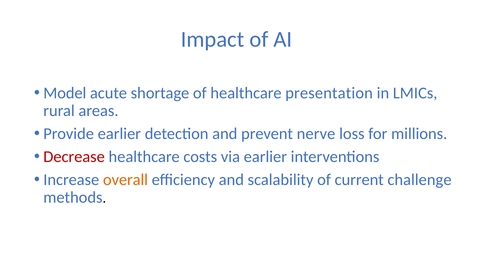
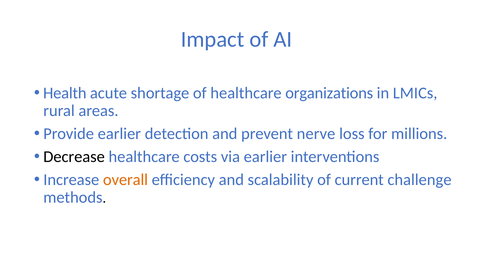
Model: Model -> Health (65, 93)
presentation: presentation -> organizations (329, 93)
Decrease colour: red -> black (74, 157)
